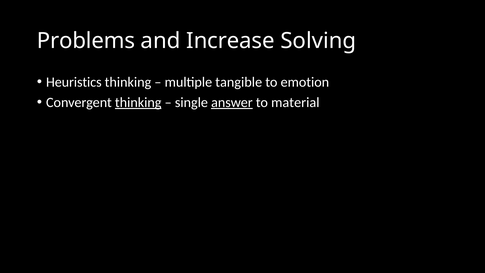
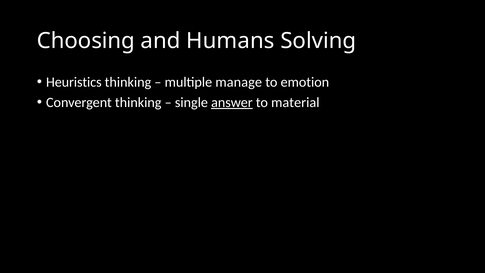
Problems: Problems -> Choosing (86, 41)
Increase: Increase -> Humans (230, 41)
tangible: tangible -> manage (239, 82)
thinking underline: present -> none (138, 102)
